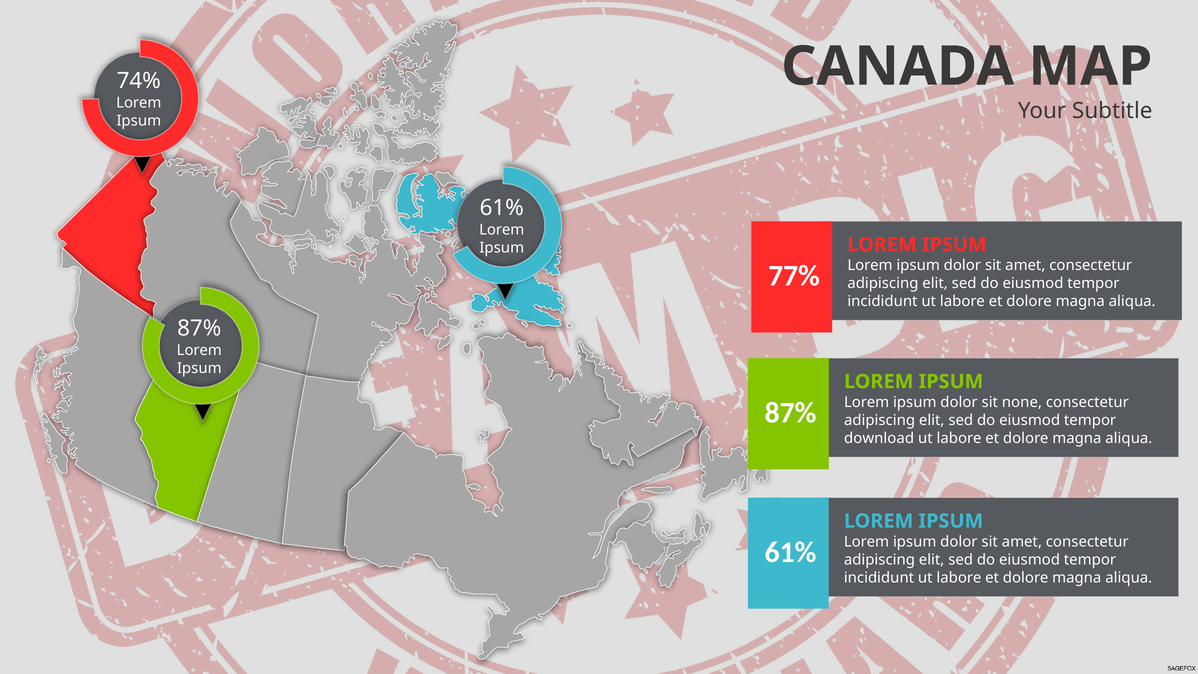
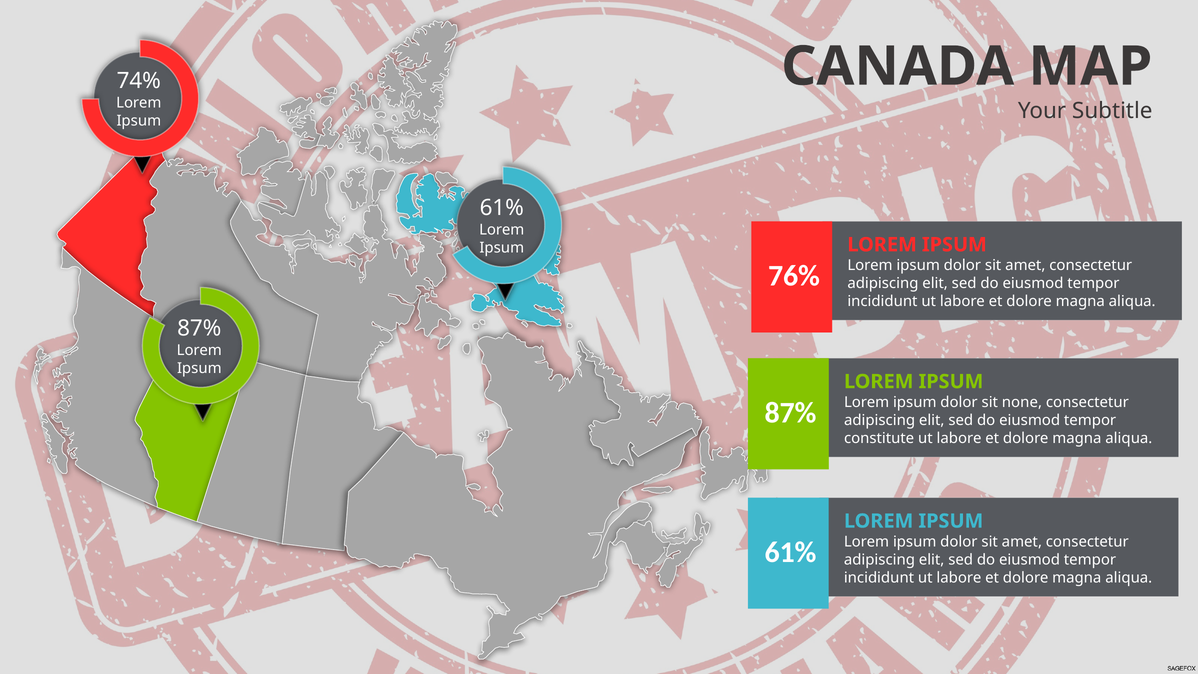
77%: 77% -> 76% (794, 276)
download: download -> constitute (879, 438)
